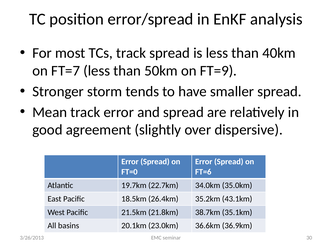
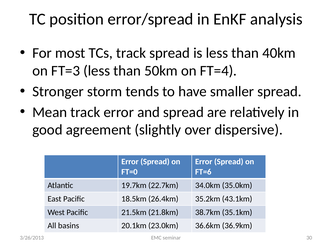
FT=7: FT=7 -> FT=3 (66, 71)
FT=9: FT=9 -> FT=4 (218, 71)
